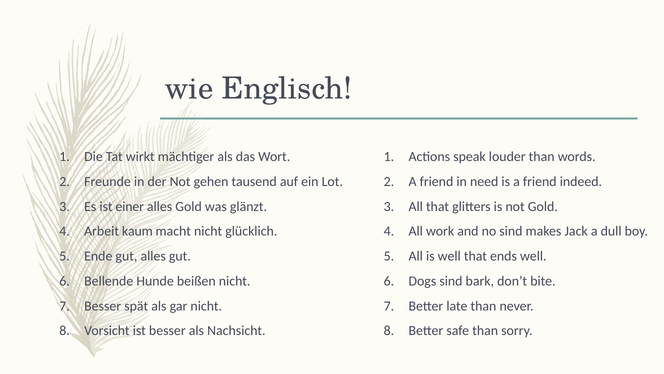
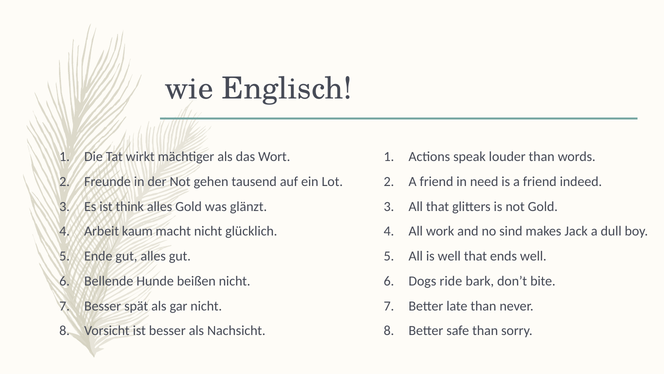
einer: einer -> think (130, 206)
Dogs sind: sind -> ride (451, 281)
